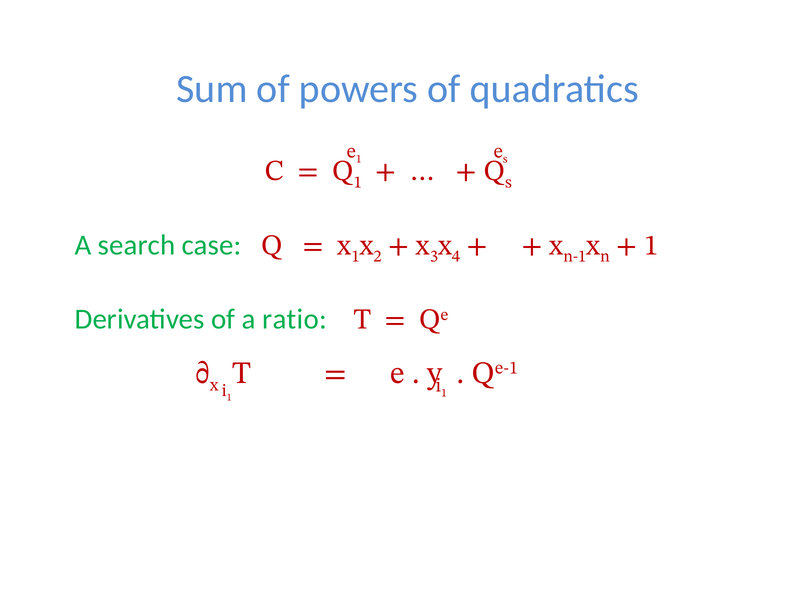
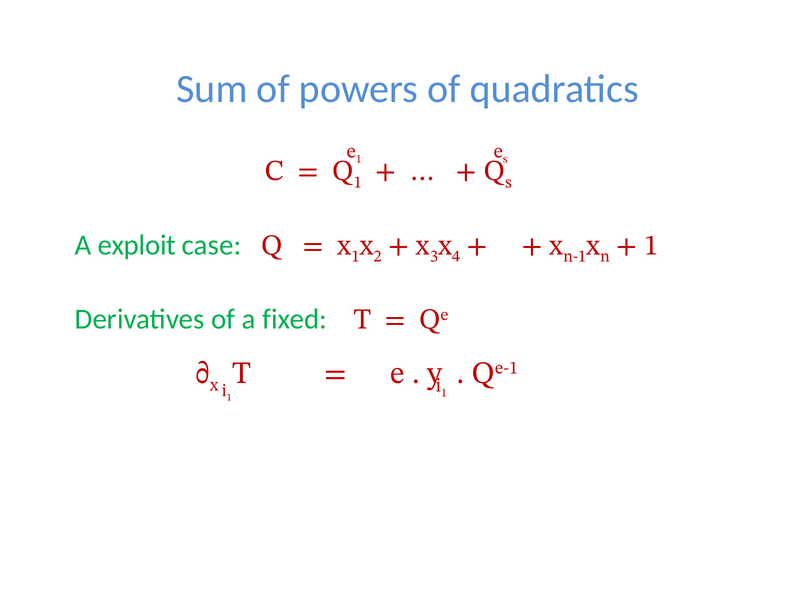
search: search -> exploit (137, 245)
ratio: ratio -> fixed (295, 319)
